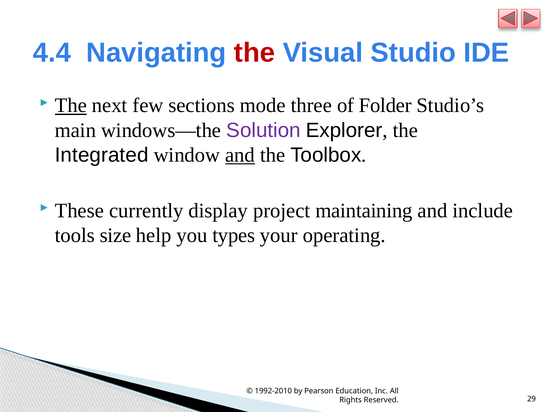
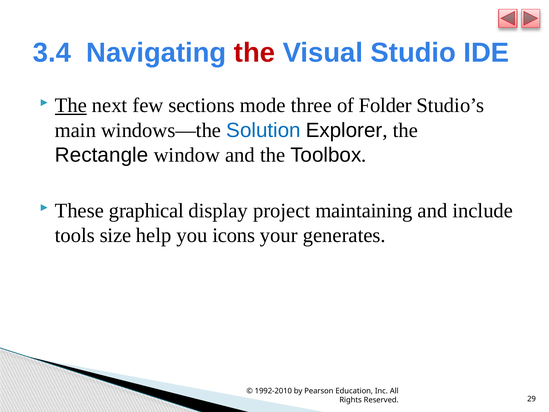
4.4: 4.4 -> 3.4 (52, 53)
Solution colour: purple -> blue (263, 130)
Integrated: Integrated -> Rectangle (102, 155)
and underline: present -> none (240, 155)
currently: currently -> graphical (146, 210)
types: types -> icons (234, 235)
operating: operating -> generates (344, 235)
